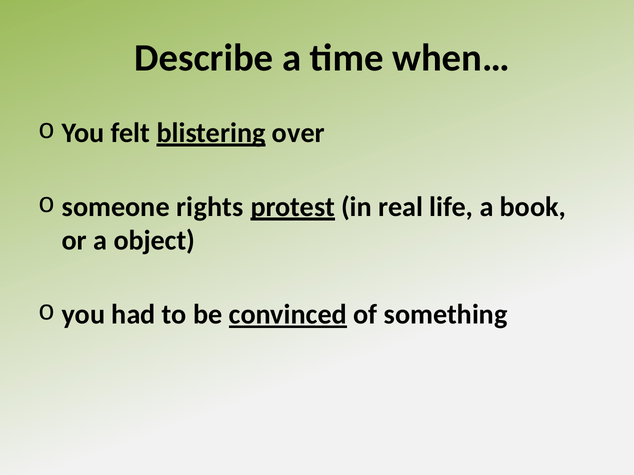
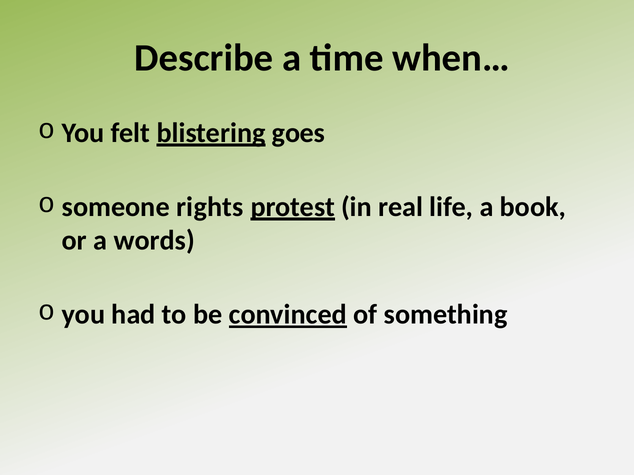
over: over -> goes (299, 133)
object: object -> words (154, 241)
